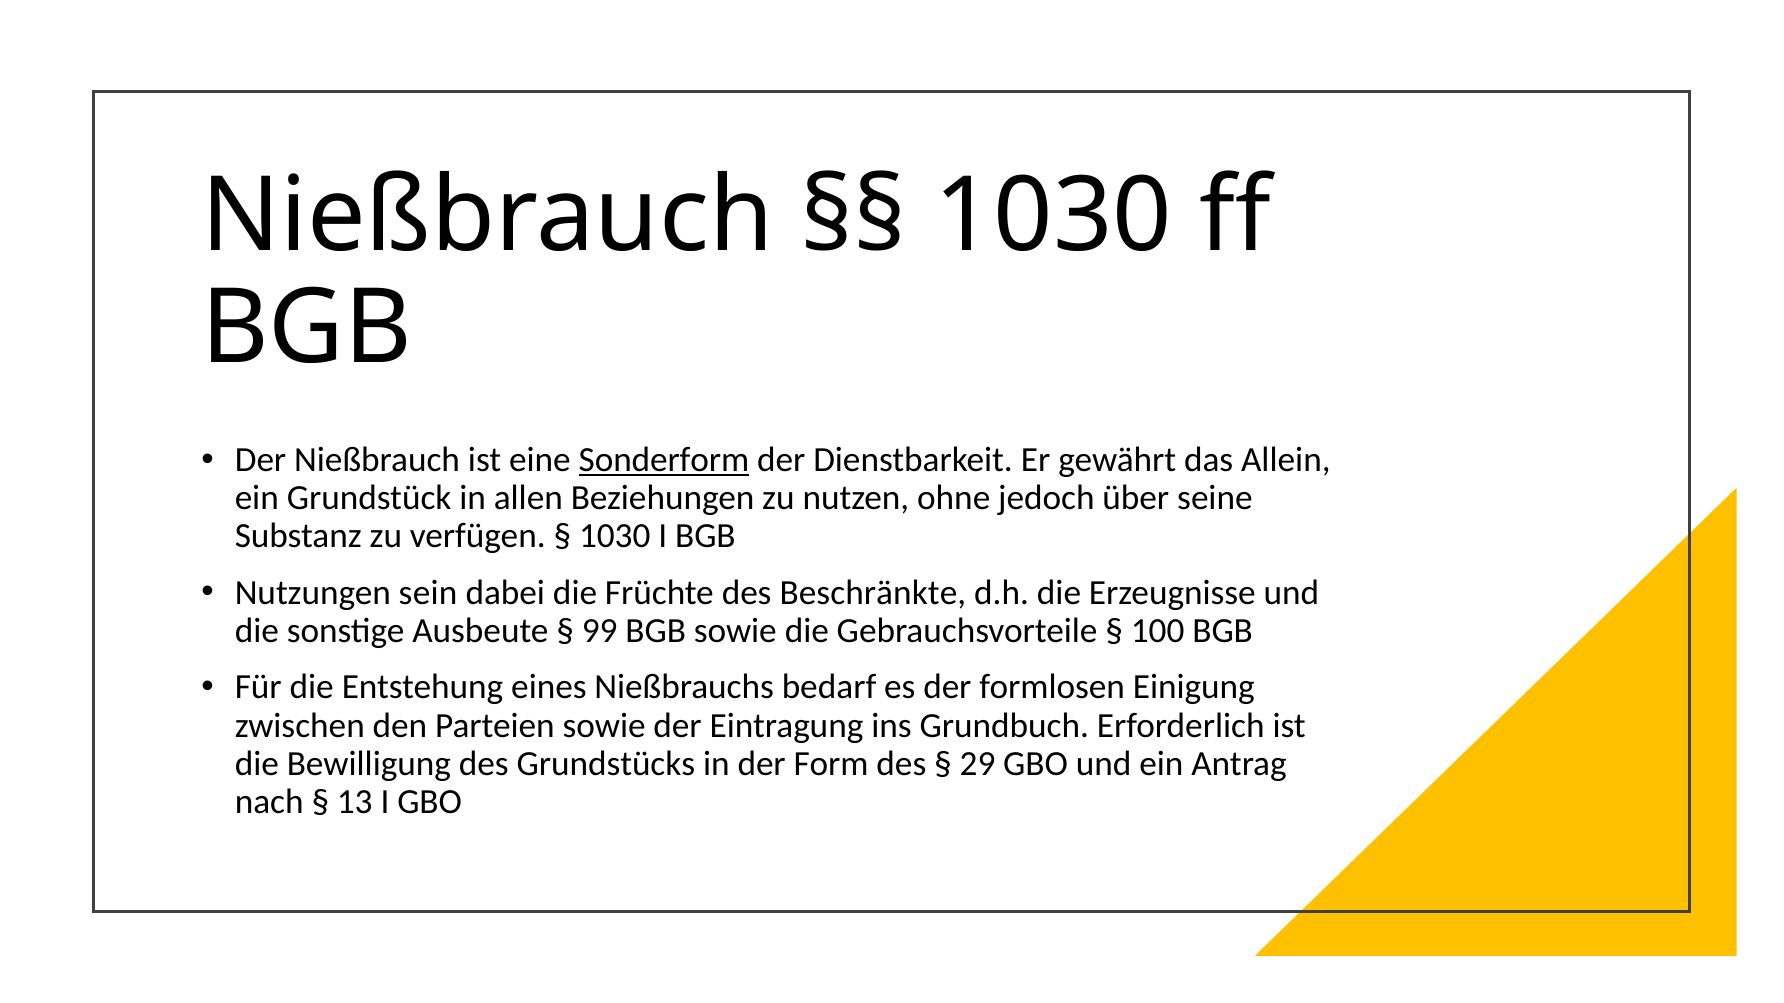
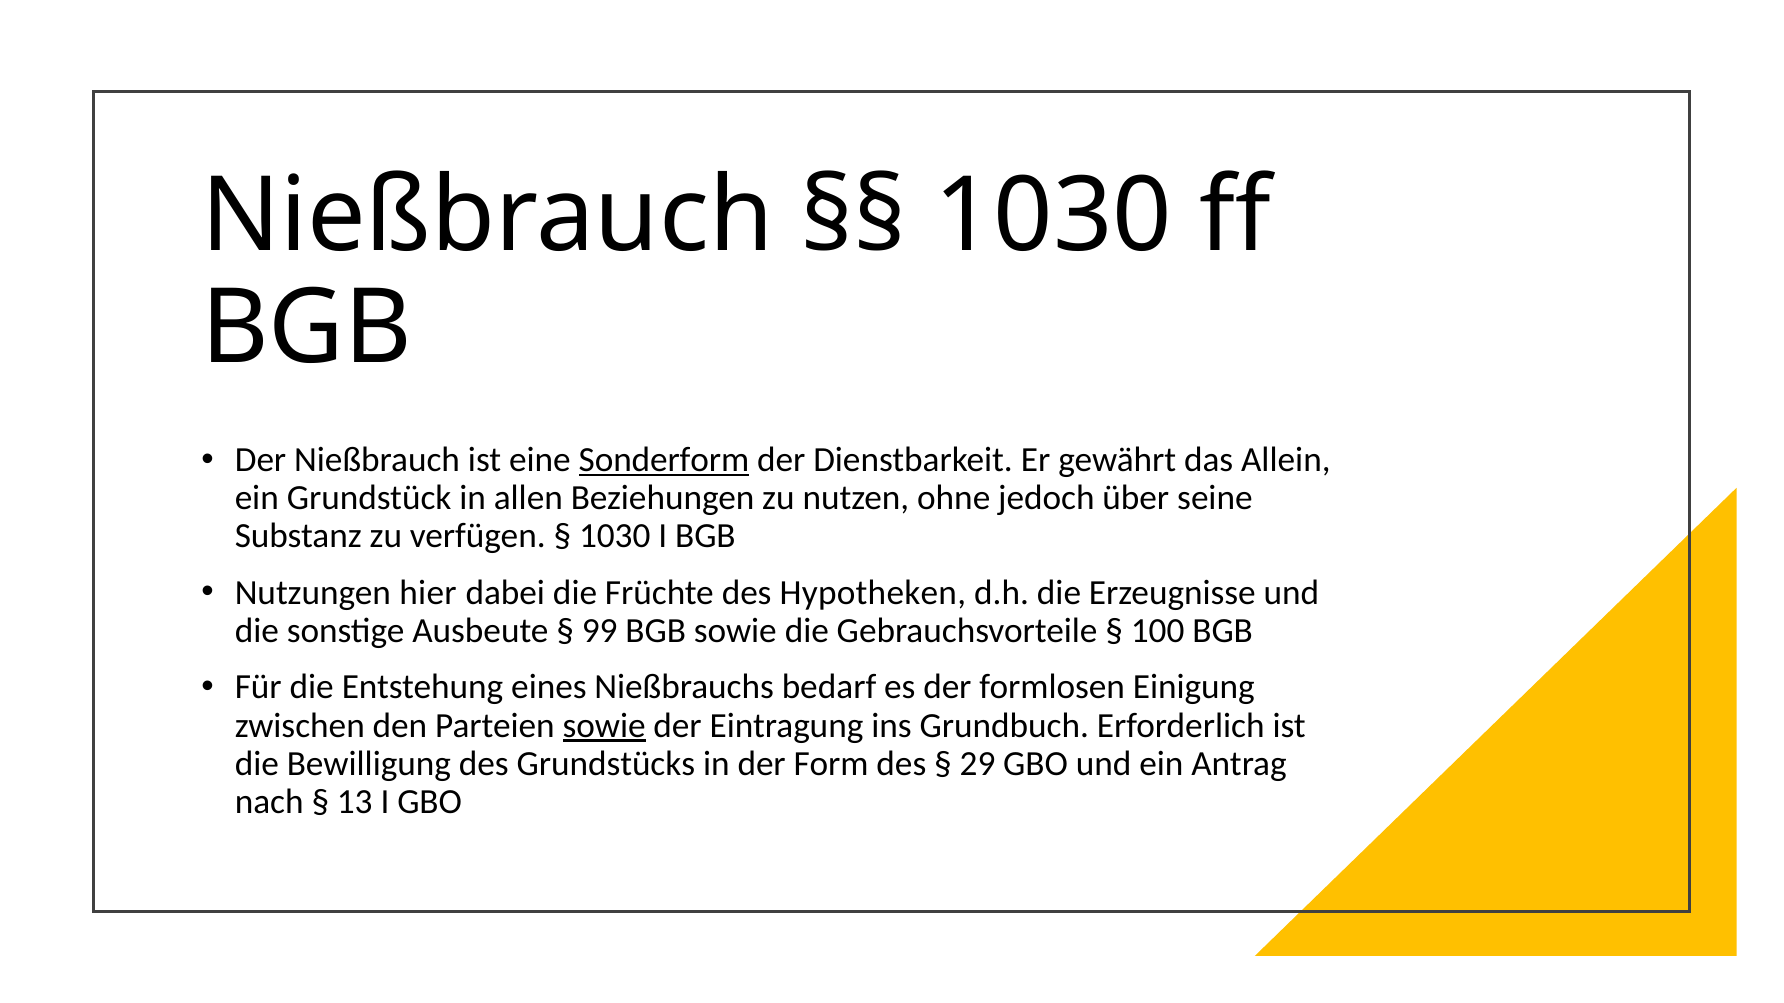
sein: sein -> hier (428, 593)
Beschränkte: Beschränkte -> Hypotheken (873, 593)
sowie underline: none -> present (604, 726)
